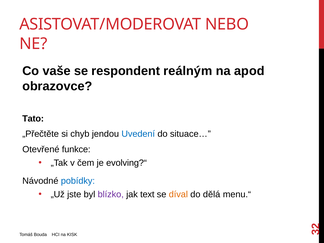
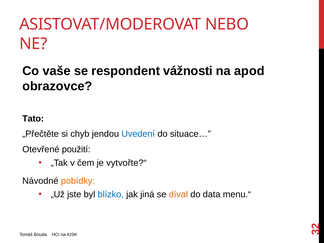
reálným: reálným -> vážnosti (188, 71)
funkce: funkce -> použití (76, 149)
evolving?“: evolving?“ -> vytvořte?“ (126, 163)
pobídky colour: blue -> orange (78, 181)
blízko colour: purple -> blue (111, 194)
text: text -> jiná (147, 194)
dělá: dělá -> data (212, 194)
